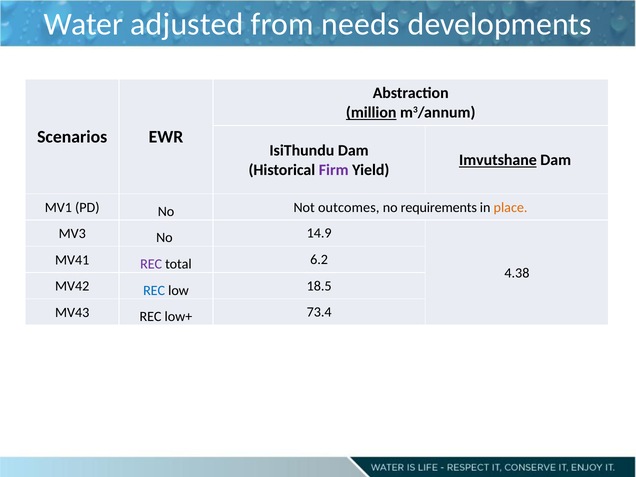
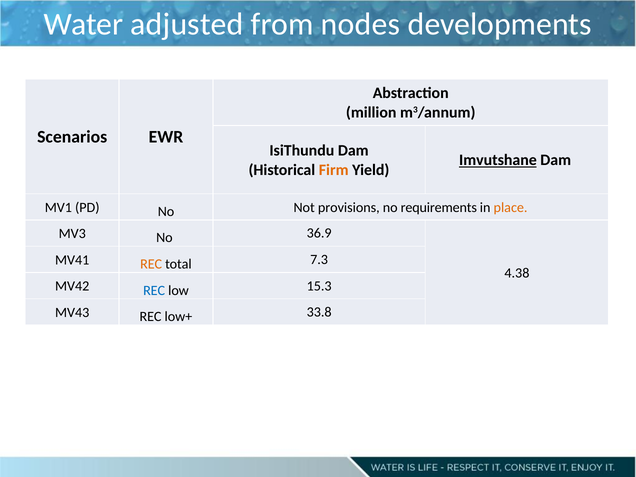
needs: needs -> nodes (360, 24)
million underline: present -> none (371, 112)
Firm colour: purple -> orange (334, 170)
outcomes: outcomes -> provisions (349, 207)
14.9: 14.9 -> 36.9 (319, 233)
REC colour: purple -> orange (151, 264)
6.2: 6.2 -> 7.3 (319, 260)
18.5: 18.5 -> 15.3 (319, 286)
73.4: 73.4 -> 33.8 (319, 312)
